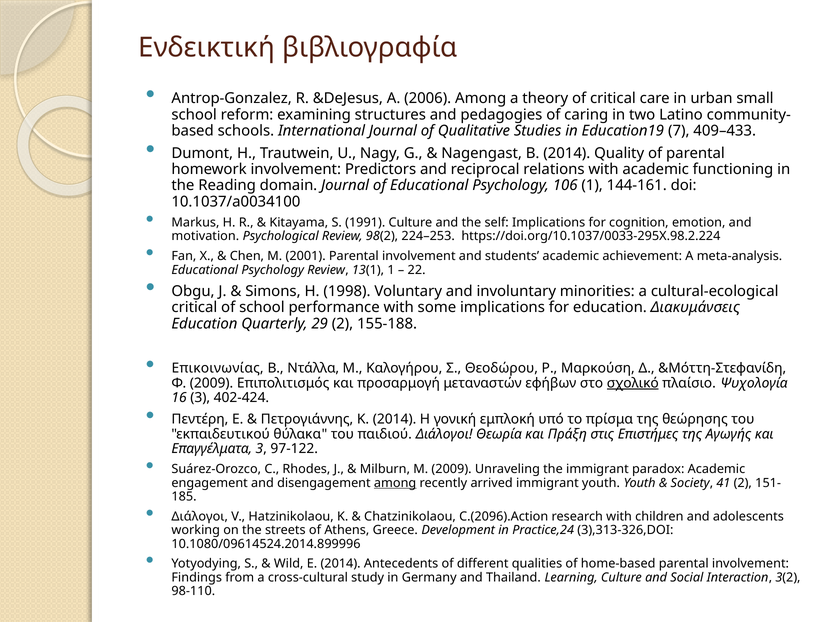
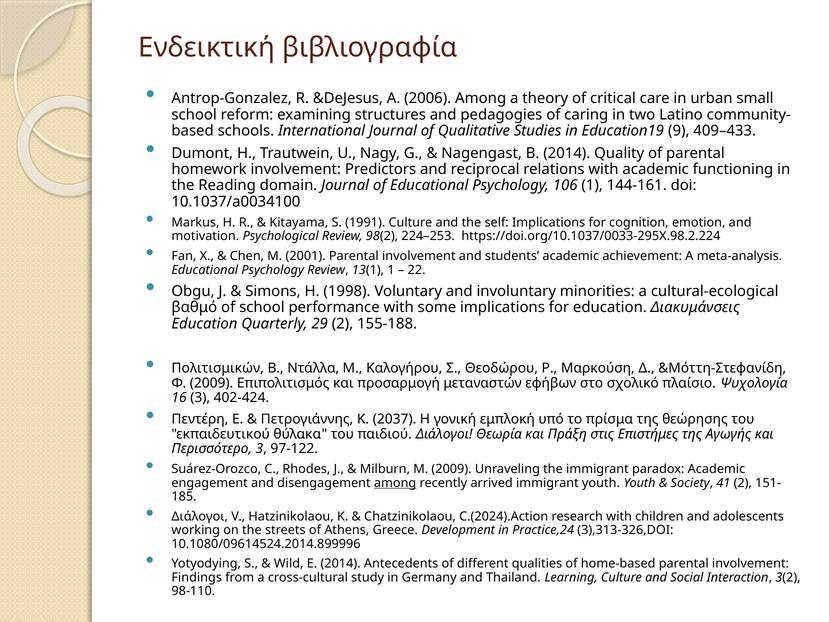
7: 7 -> 9 (679, 131)
critical: critical -> βαθμό (194, 307)
Επικοινωνίας: Επικοινωνίας -> Πολιτισμικών (218, 368)
σχολικό underline: present -> none (633, 383)
Κ 2014: 2014 -> 2037 (395, 419)
Επαγγέλματα: Επαγγέλματα -> Περισσότερο (212, 449)
C.(2096).Action: C.(2096).Action -> C.(2024).Action (504, 516)
